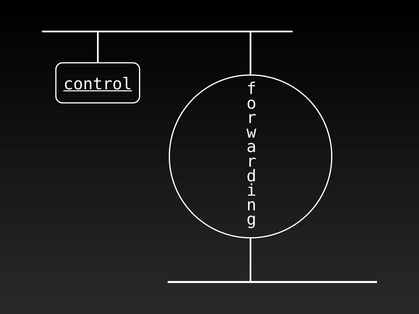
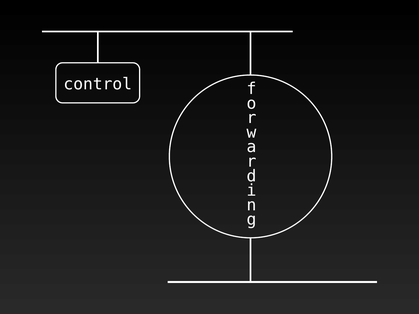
control underline: present -> none (98, 84)
